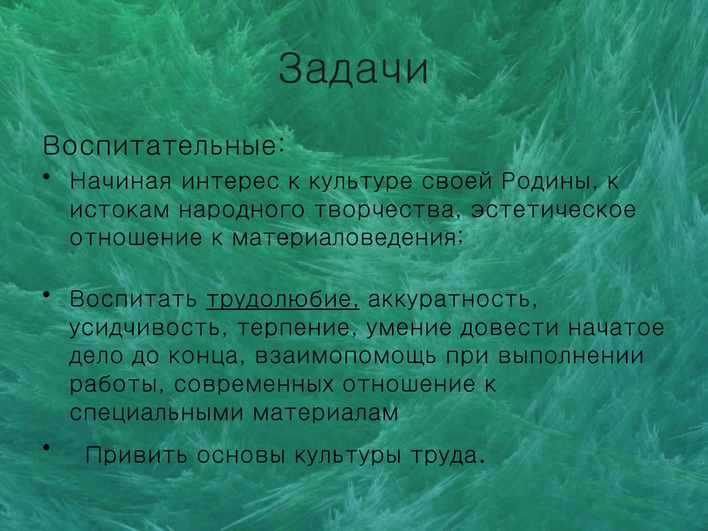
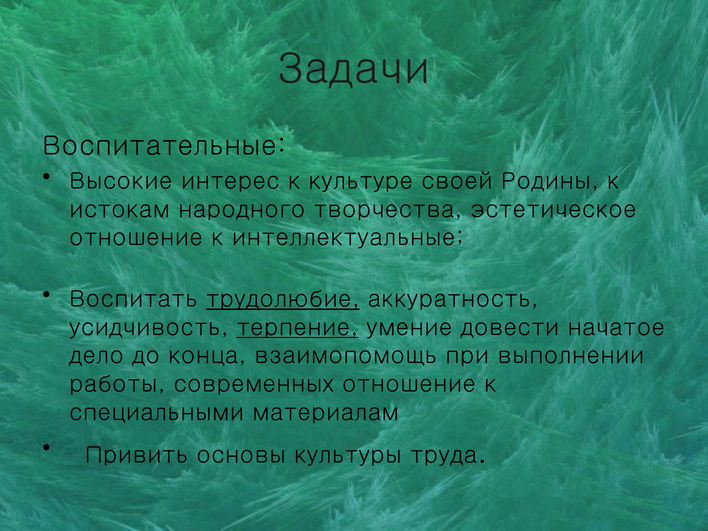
Начиная: Начиная -> Высокие (121, 181)
материаловедения: материаловедения -> интеллектуальные (348, 238)
терпение underline: none -> present (297, 327)
